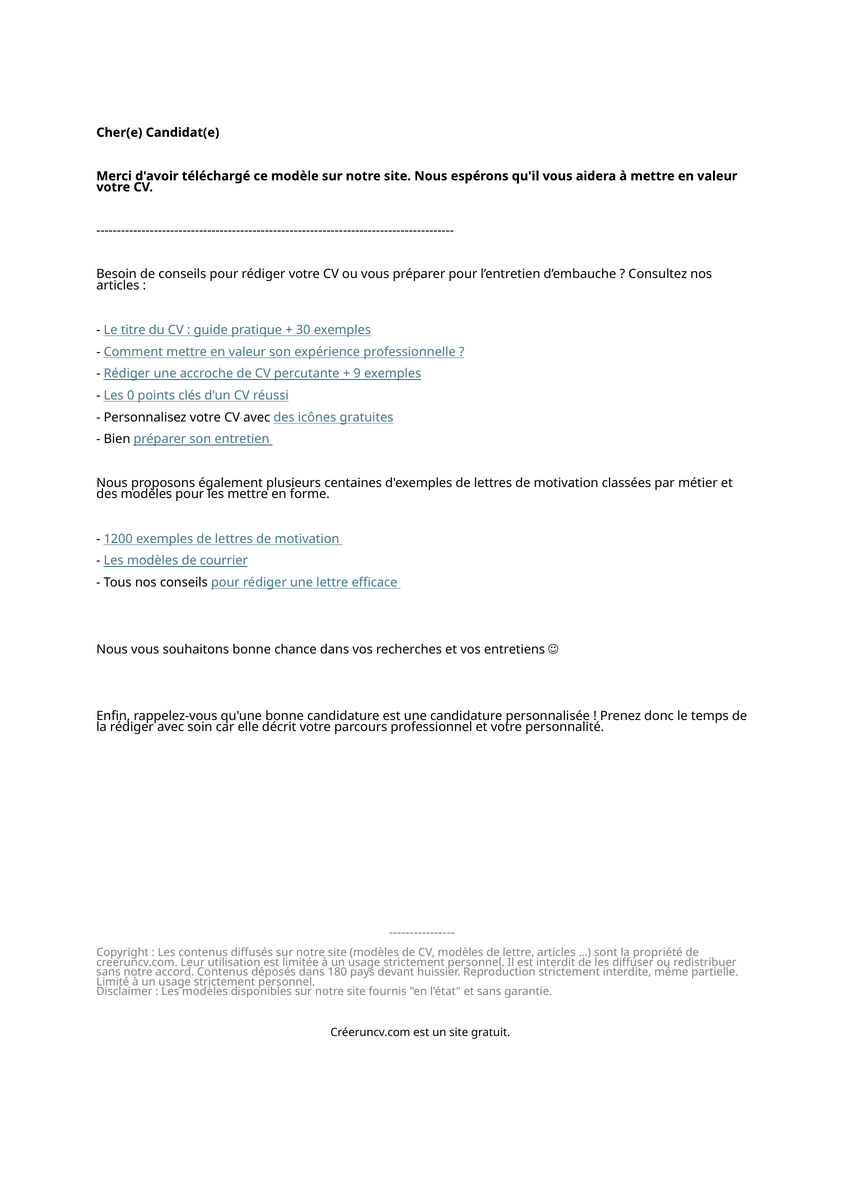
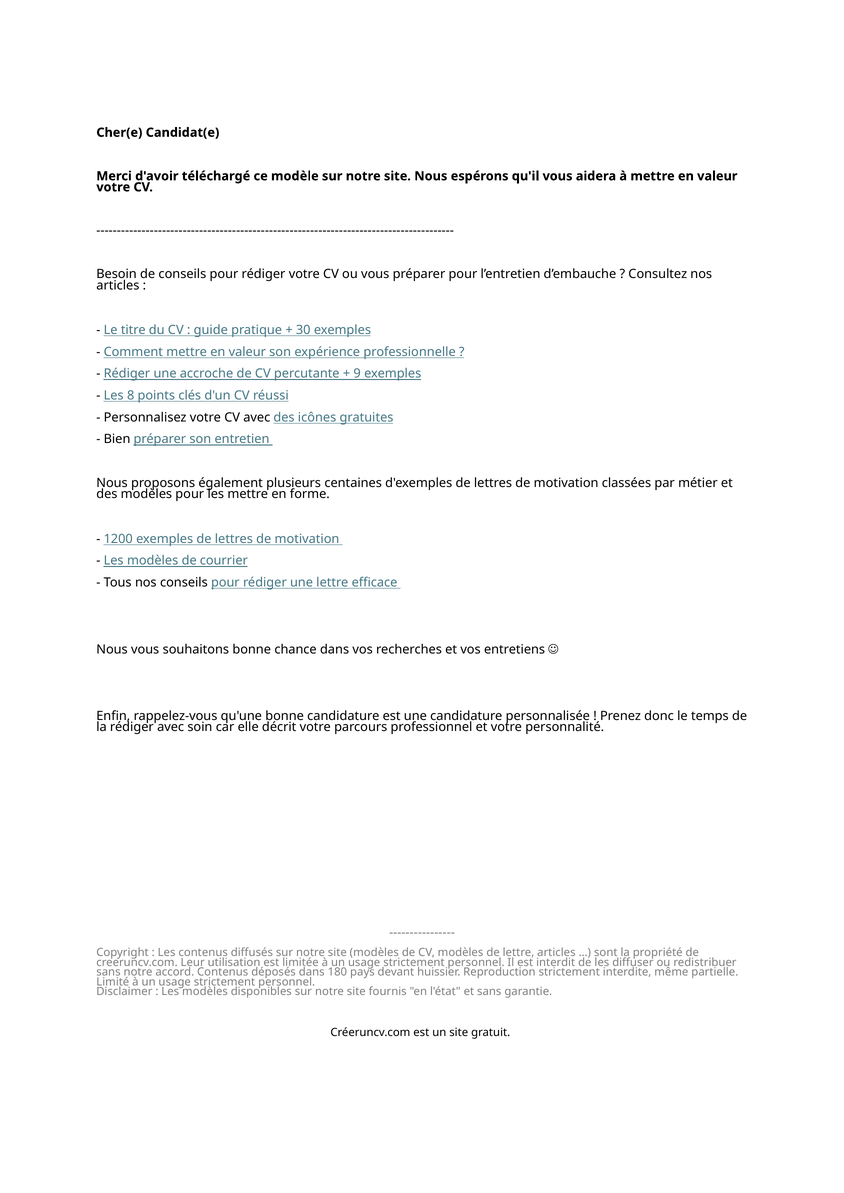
0: 0 -> 8 (131, 396)
